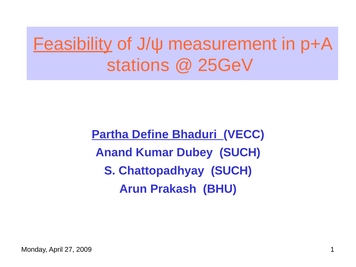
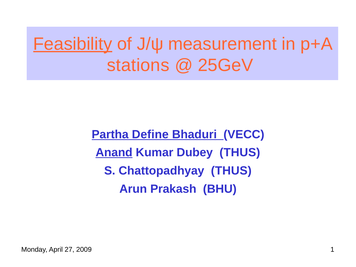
Anand underline: none -> present (114, 153)
Dubey SUCH: SUCH -> THUS (240, 153)
Chattopadhyay SUCH: SUCH -> THUS (231, 171)
